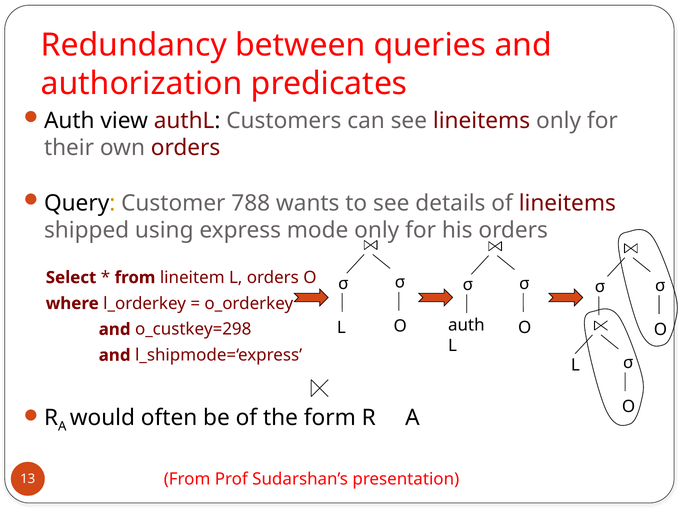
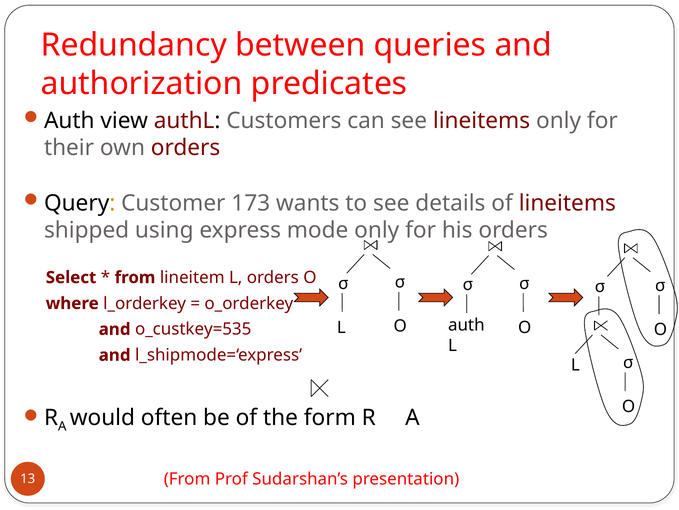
788: 788 -> 173 (251, 203)
o_custkey=298: o_custkey=298 -> o_custkey=535 (193, 329)
